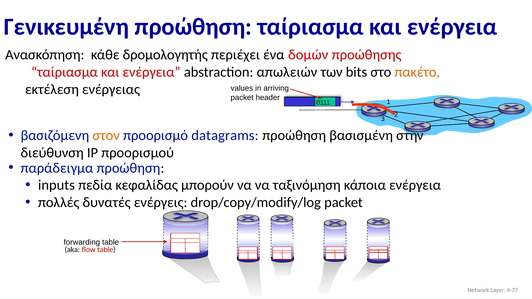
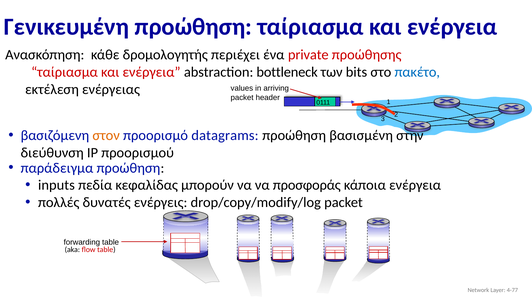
δομών: δομών -> private (308, 55)
απωλειών: απωλειών -> bottleneck (287, 72)
πακέτο colour: orange -> blue (417, 72)
ταξινόμηση: ταξινόμηση -> προσφοράς (307, 185)
